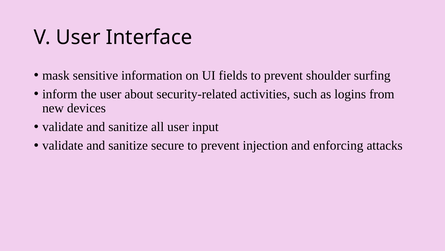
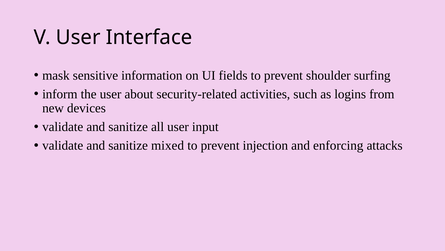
secure: secure -> mixed (168, 145)
